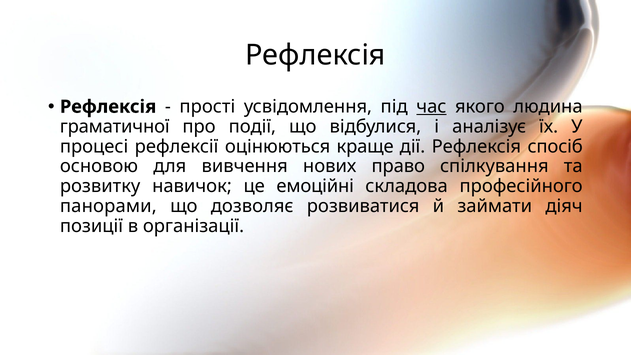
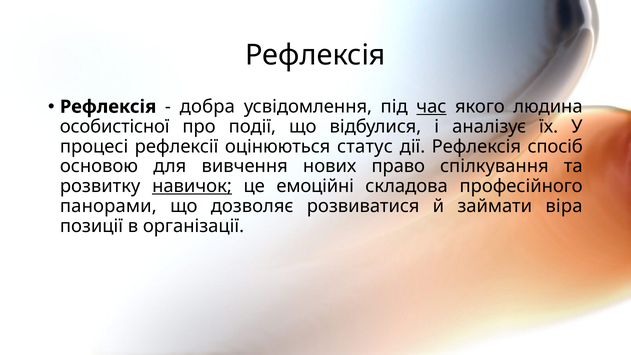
прості: прості -> добра (207, 107)
граматичної: граматичної -> особистісної (115, 127)
краще: краще -> статус (365, 146)
навичок underline: none -> present (192, 186)
діяч: діяч -> віра (564, 206)
